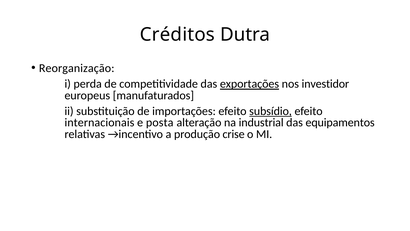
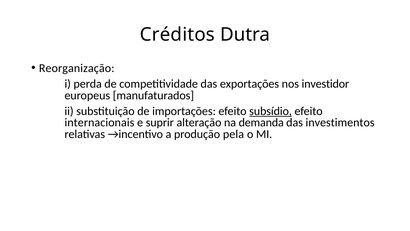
exportações underline: present -> none (249, 84)
posta: posta -> suprir (160, 123)
industrial: industrial -> demanda (261, 123)
equipamentos: equipamentos -> investimentos (340, 123)
crise: crise -> pela (233, 134)
